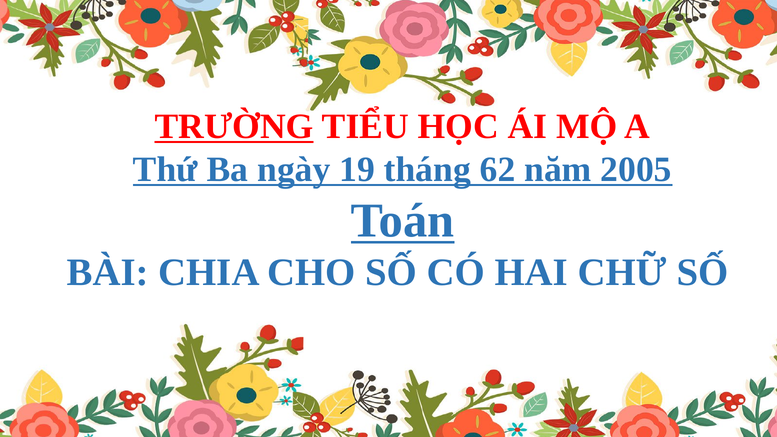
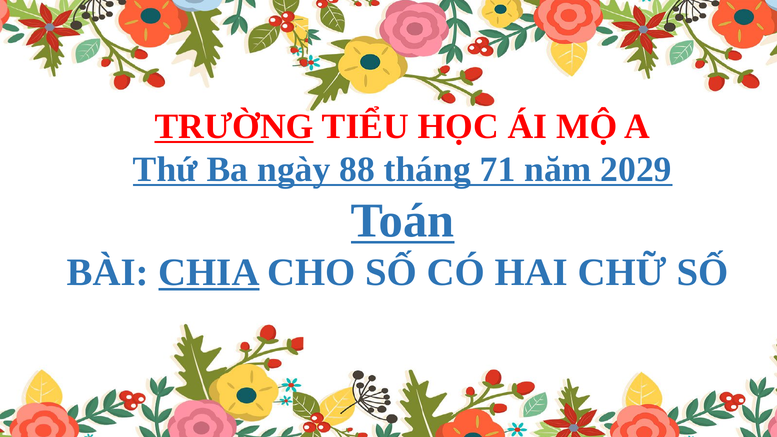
19: 19 -> 88 (357, 169)
62: 62 -> 71 (498, 169)
2005: 2005 -> 2029 (636, 169)
CHIA underline: none -> present (209, 273)
